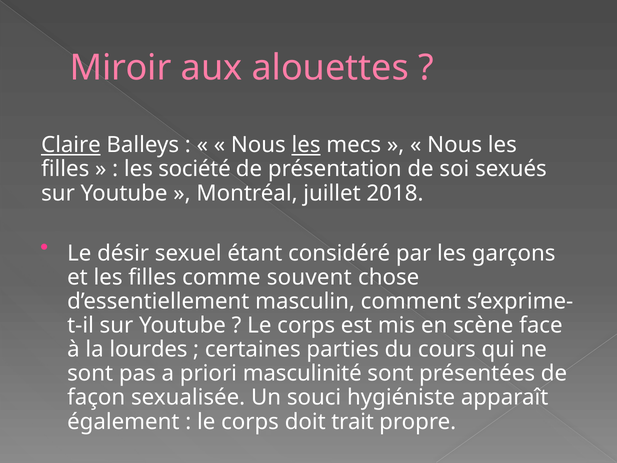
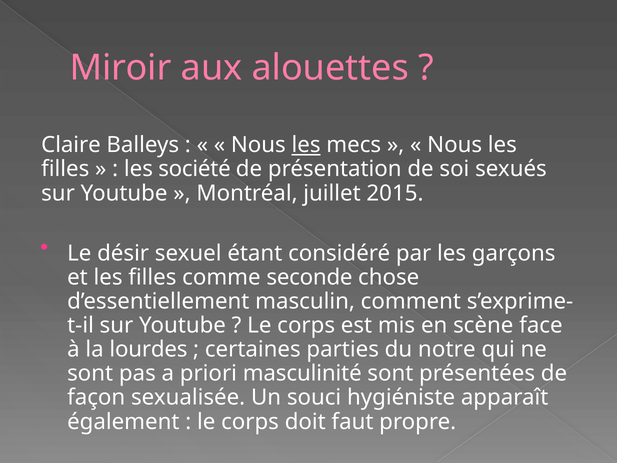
Claire underline: present -> none (71, 145)
2018: 2018 -> 2015 (395, 193)
souvent: souvent -> seconde (309, 277)
cours: cours -> notre (447, 349)
trait: trait -> faut (352, 421)
